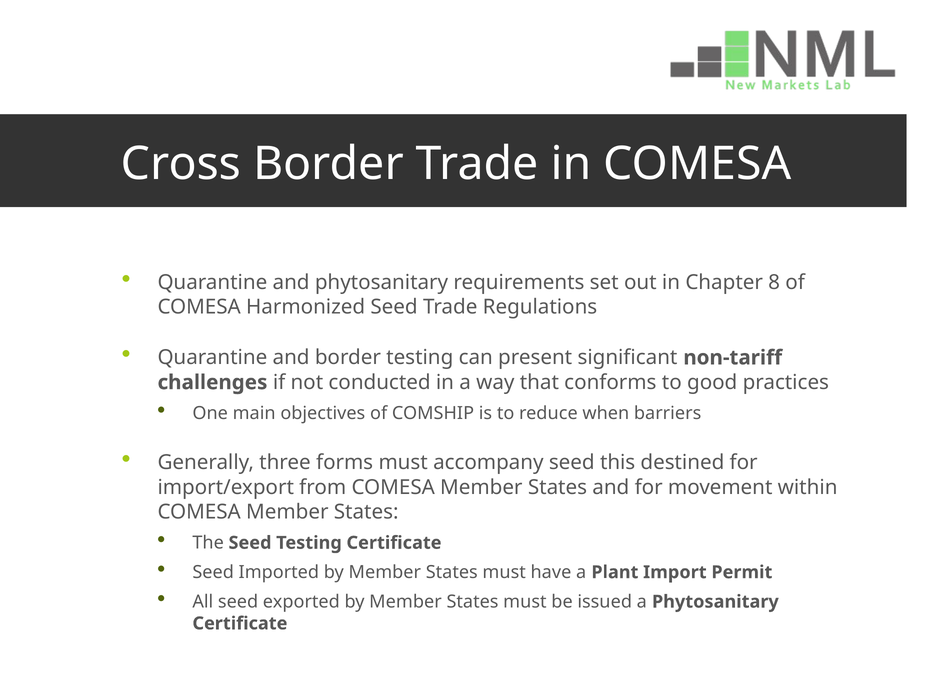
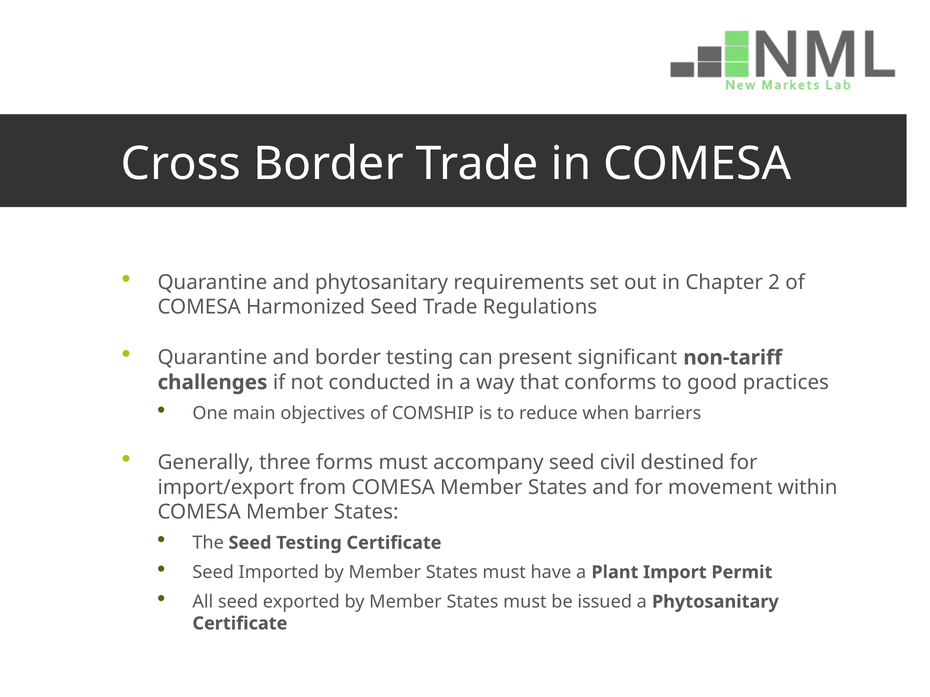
8: 8 -> 2 (774, 282)
this: this -> civil (618, 463)
